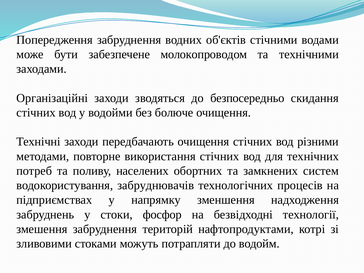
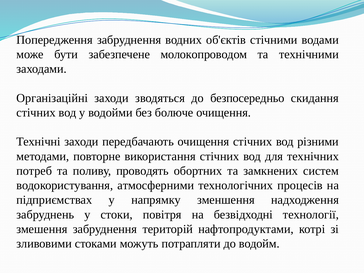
населених: населених -> проводять (142, 171)
забруднювачів: забруднювачів -> атмосферними (156, 185)
фосфор: фосфор -> повітря (162, 215)
